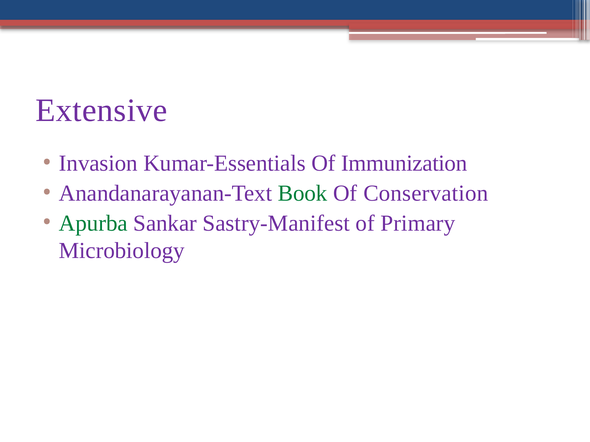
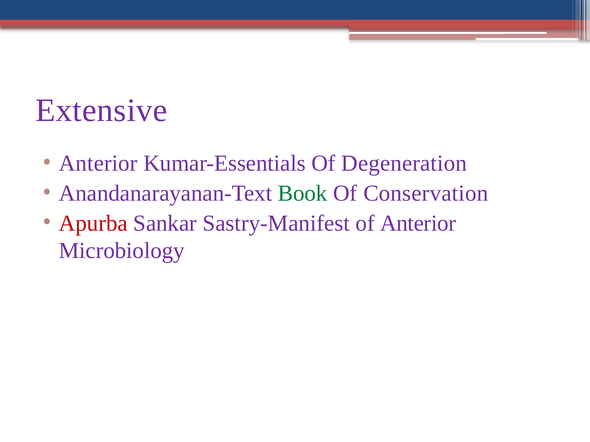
Invasion: Invasion -> Anterior (98, 163)
Immunization: Immunization -> Degeneration (404, 163)
Apurba colour: green -> red (93, 224)
of Primary: Primary -> Anterior (418, 224)
